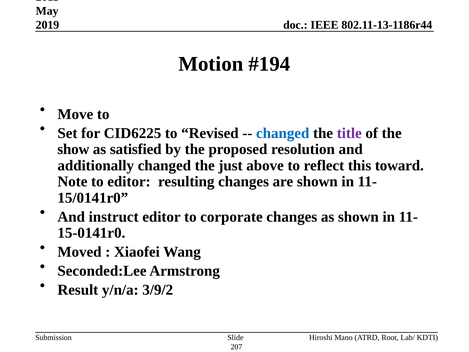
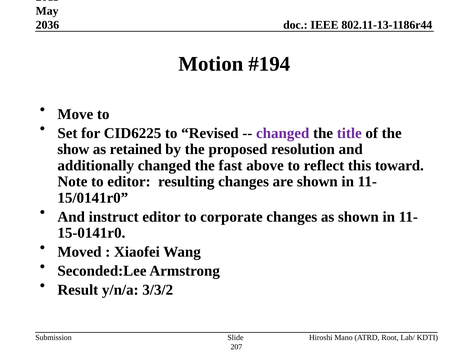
2019: 2019 -> 2036 (47, 25)
changed colour: blue -> purple (283, 133)
satisfied: satisfied -> retained (136, 149)
just: just -> fast (230, 165)
3/9/2: 3/9/2 -> 3/3/2 (158, 290)
